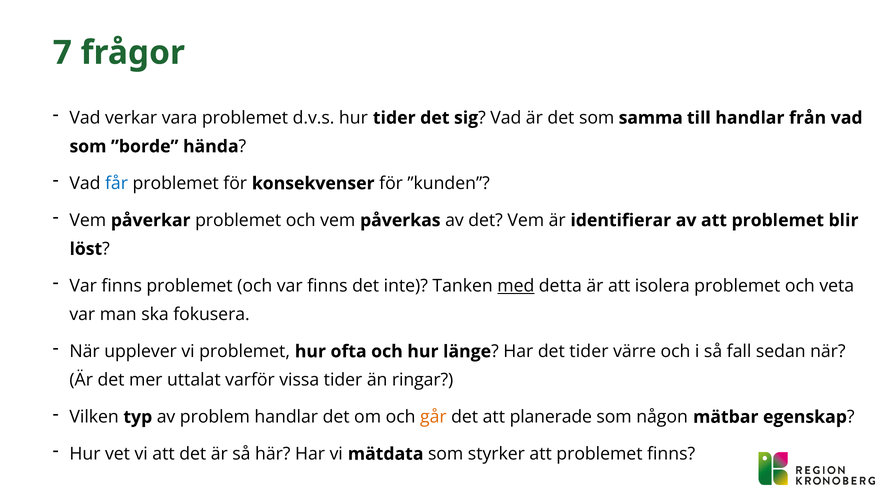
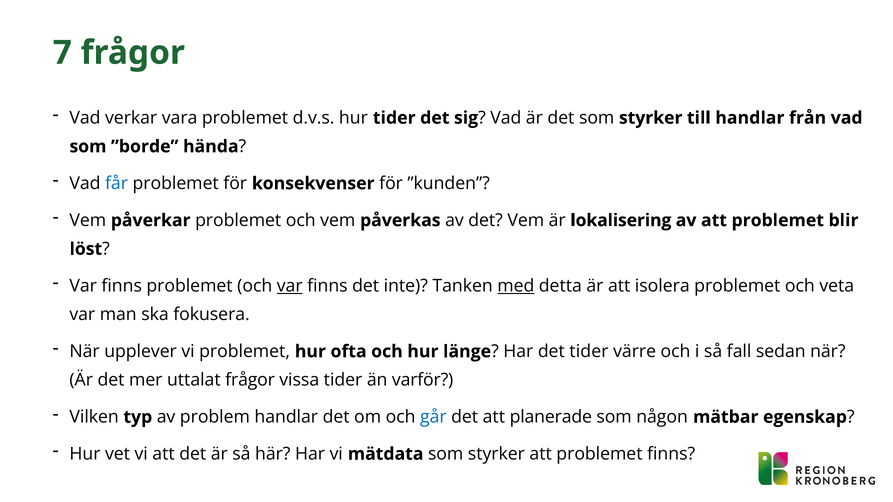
det som samma: samma -> styrker (651, 118)
identifierar: identifierar -> lokalisering (621, 221)
var underline: none -> present (290, 286)
uttalat varför: varför -> frågor (250, 380)
ringar: ringar -> varför (423, 380)
går colour: orange -> blue (433, 417)
